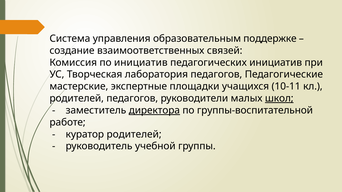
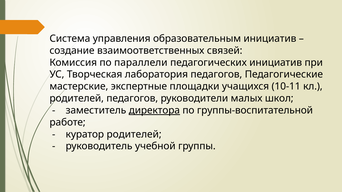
образовательным поддержке: поддержке -> инициатив (270, 39)
по инициатив: инициатив -> параллели (141, 63)
школ underline: present -> none (279, 99)
